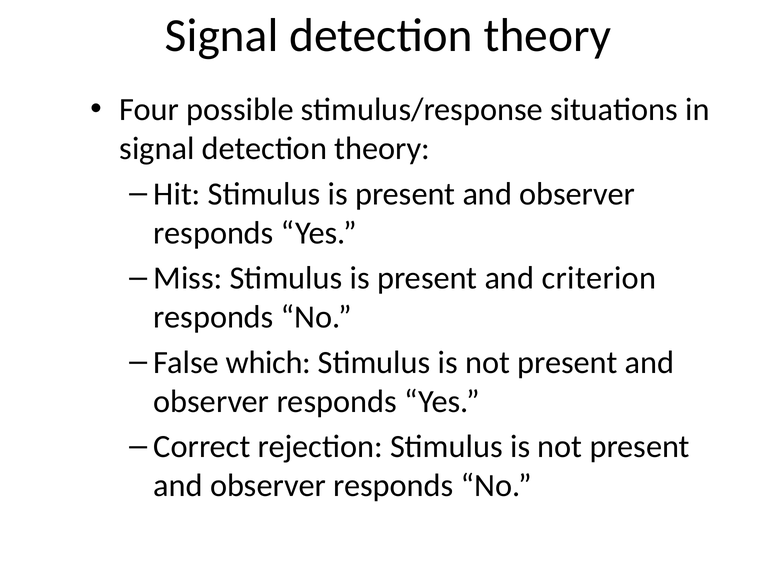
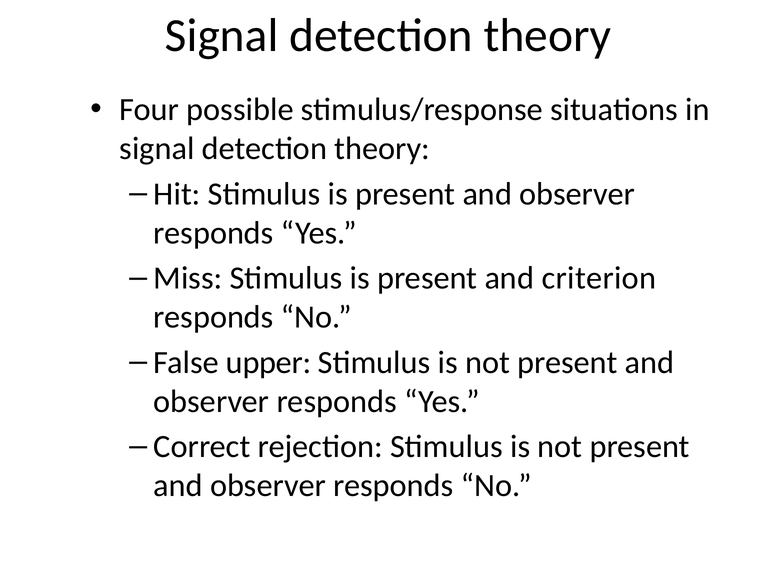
which: which -> upper (269, 362)
